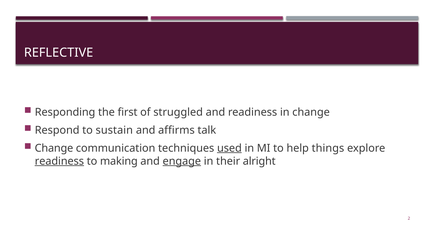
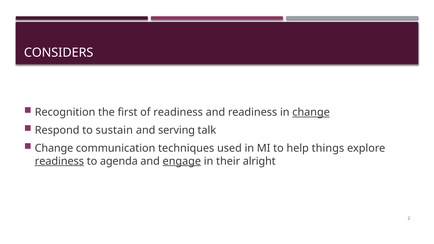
REFLECTIVE: REFLECTIVE -> CONSIDERS (59, 53)
Responding: Responding -> Recognition (65, 112)
of struggled: struggled -> readiness (178, 112)
change underline: none -> present (311, 112)
affirms: affirms -> serving (177, 130)
used underline: present -> none (229, 148)
making: making -> agenda (119, 161)
